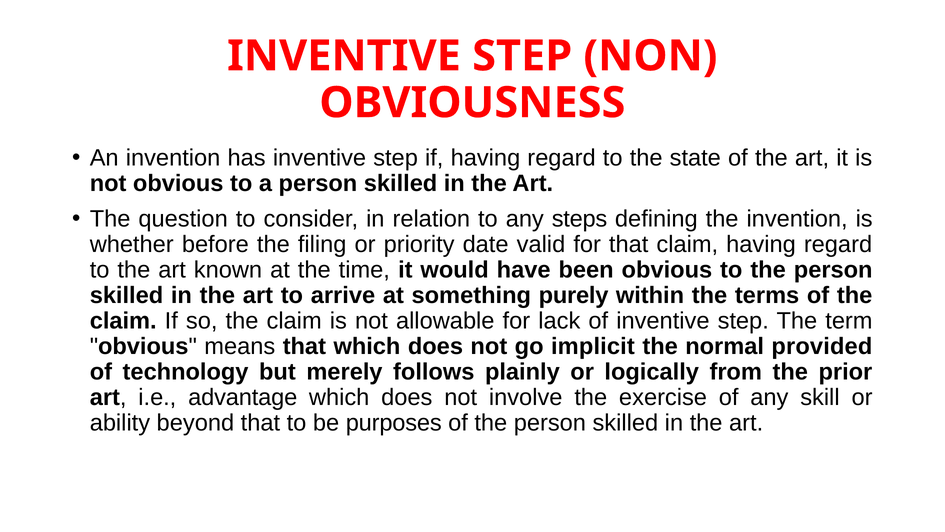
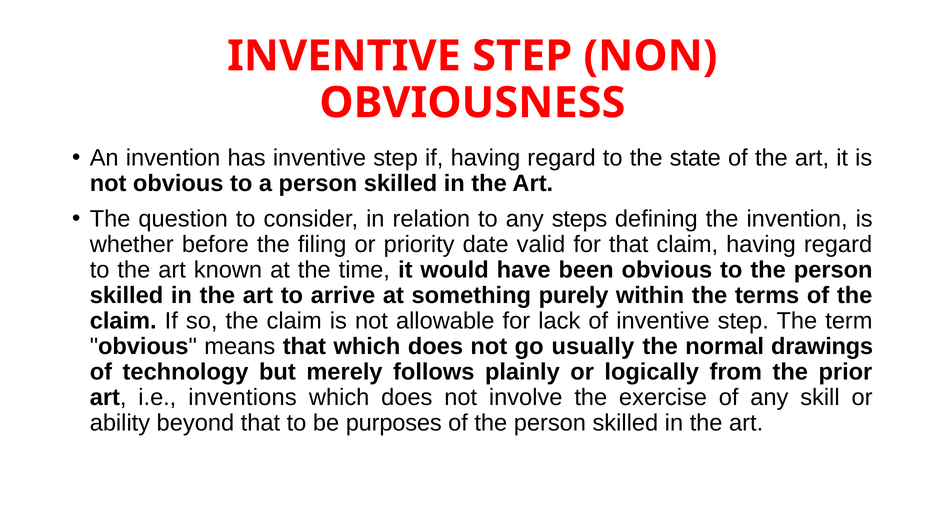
implicit: implicit -> usually (593, 346)
provided: provided -> drawings (822, 346)
advantage: advantage -> inventions (243, 397)
